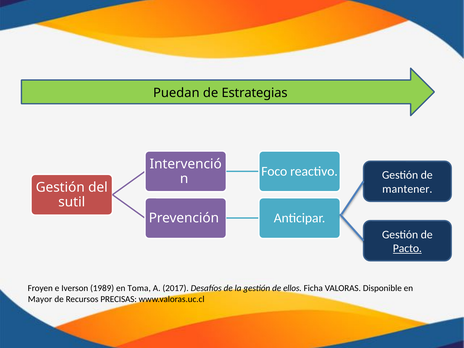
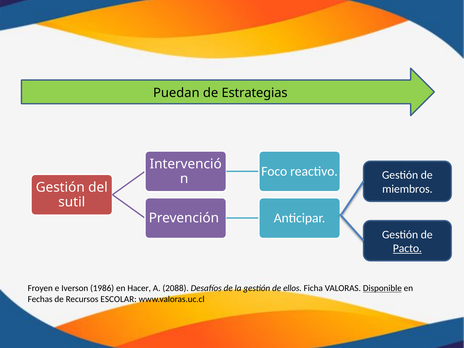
mantener: mantener -> miembros (407, 189)
1989: 1989 -> 1986 (102, 288)
Toma: Toma -> Hacer (139, 288)
2017: 2017 -> 2088 (176, 288)
Disponible underline: none -> present (382, 288)
Mayor: Mayor -> Fechas (40, 299)
PRECISAS: PRECISAS -> ESCOLAR (119, 299)
